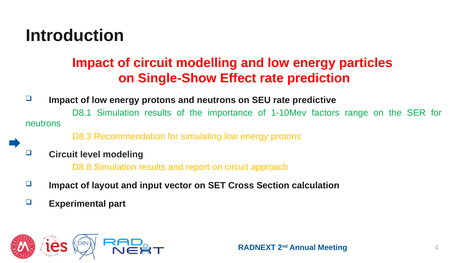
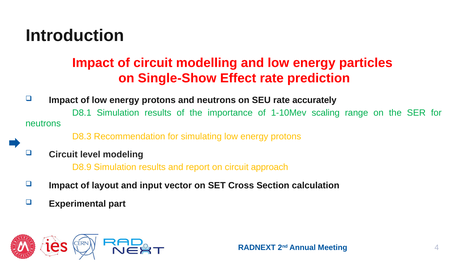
predictive: predictive -> accurately (314, 100)
factors: factors -> scaling (326, 113)
D8.8: D8.8 -> D8.9 (82, 167)
